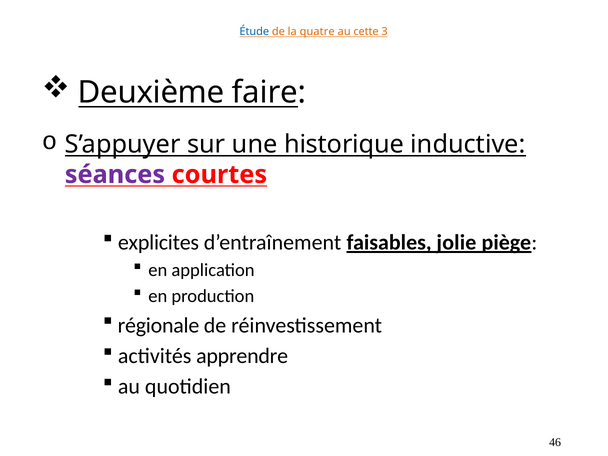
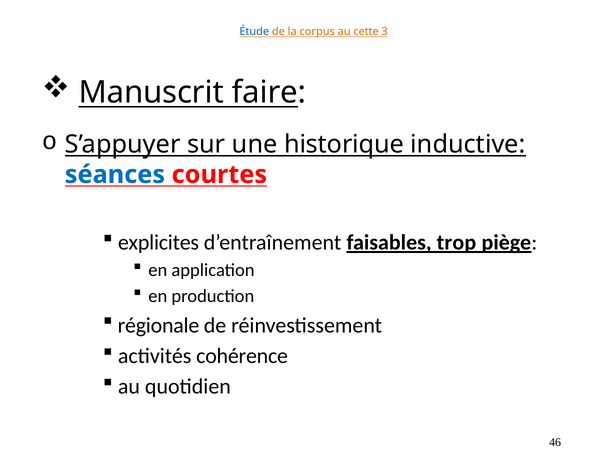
quatre: quatre -> corpus (317, 32)
Deuxième: Deuxième -> Manuscrit (151, 93)
séances colour: purple -> blue (115, 175)
jolie: jolie -> trop (456, 243)
apprendre: apprendre -> cohérence (242, 356)
